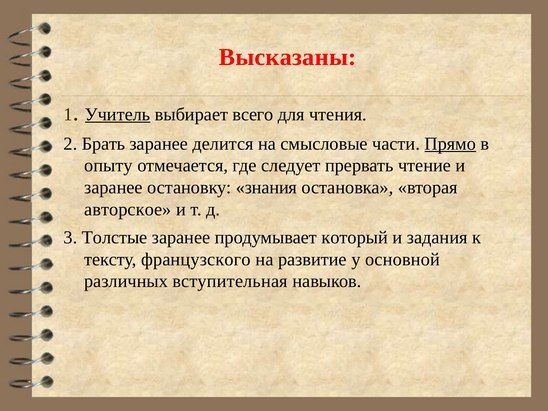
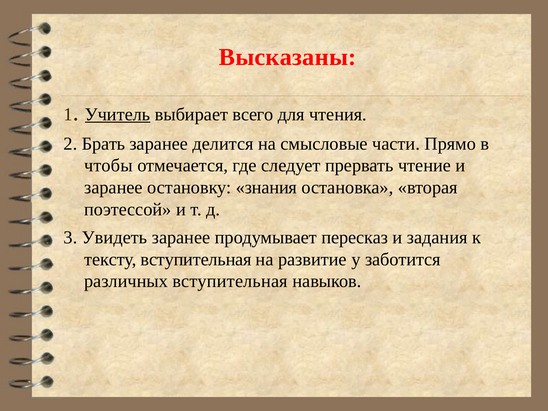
Прямо underline: present -> none (450, 144)
опыту: опыту -> чтобы (108, 166)
авторское: авторское -> поэтессой (128, 209)
Толстые: Толстые -> Увидеть (115, 237)
который: который -> пересказ (355, 237)
тексту французского: французского -> вступительная (196, 259)
основной: основной -> заботится (403, 259)
